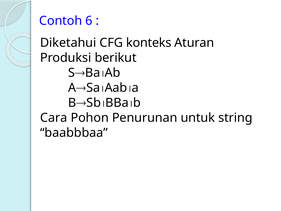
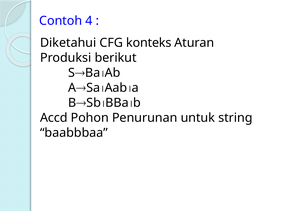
6: 6 -> 4 (89, 21)
Cara: Cara -> Accd (54, 118)
